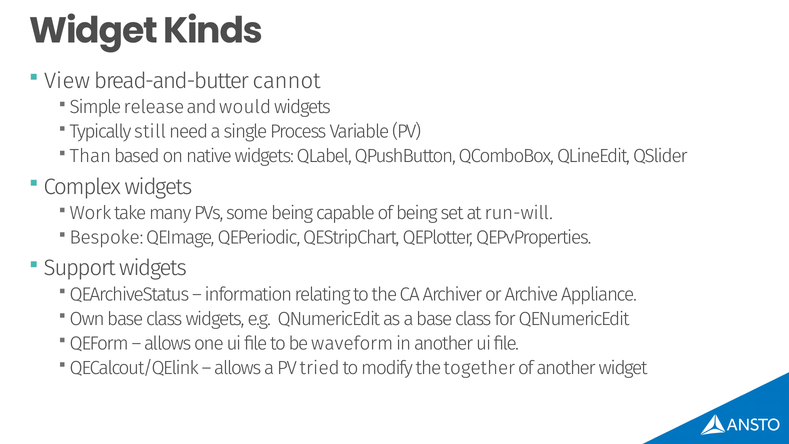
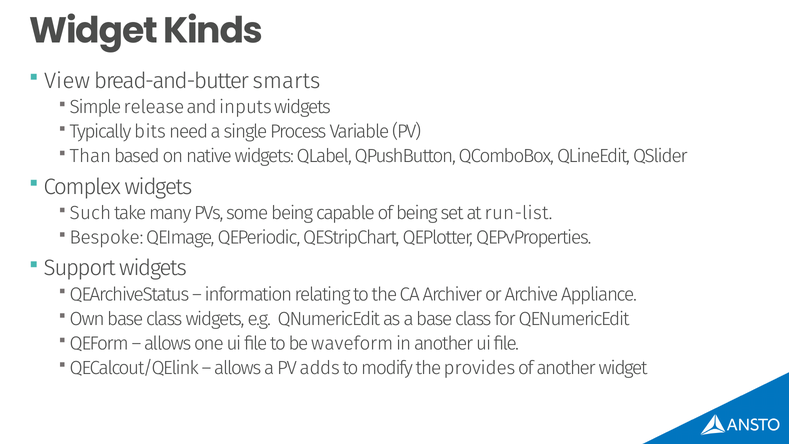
cannot: cannot -> smarts (287, 81)
would: would -> inputs (246, 107)
still: still -> bits (150, 132)
Work: Work -> Such (91, 213)
run-will: run-will -> run-list (519, 213)
tried: tried -> adds (320, 368)
together: together -> provides (480, 368)
